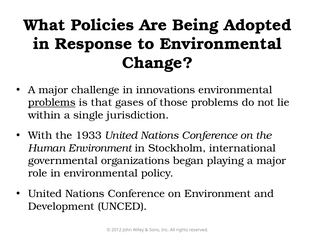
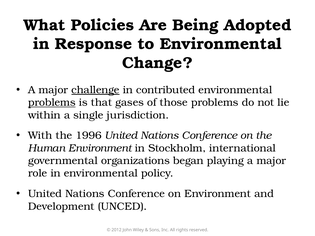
challenge underline: none -> present (95, 90)
innovations: innovations -> contributed (166, 90)
1933: 1933 -> 1996 (89, 136)
